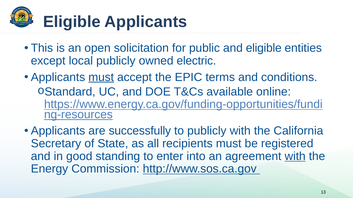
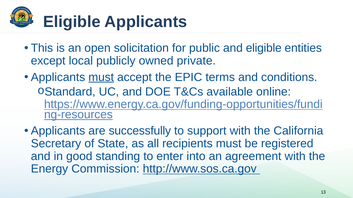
electric: electric -> private (196, 61)
to publicly: publicly -> support (207, 131)
with underline: present -> none (295, 157)
